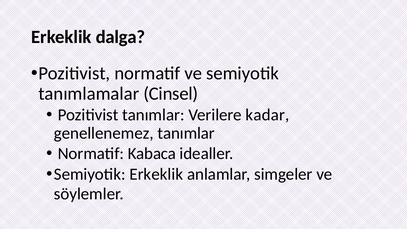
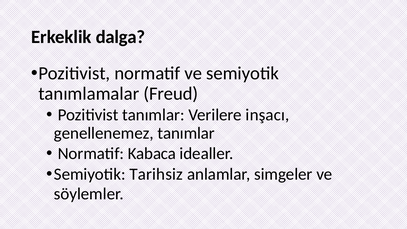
Cinsel: Cinsel -> Freud (171, 94)
kadar: kadar -> inşacı (268, 115)
Semiyotik Erkeklik: Erkeklik -> Tarihsiz (156, 174)
